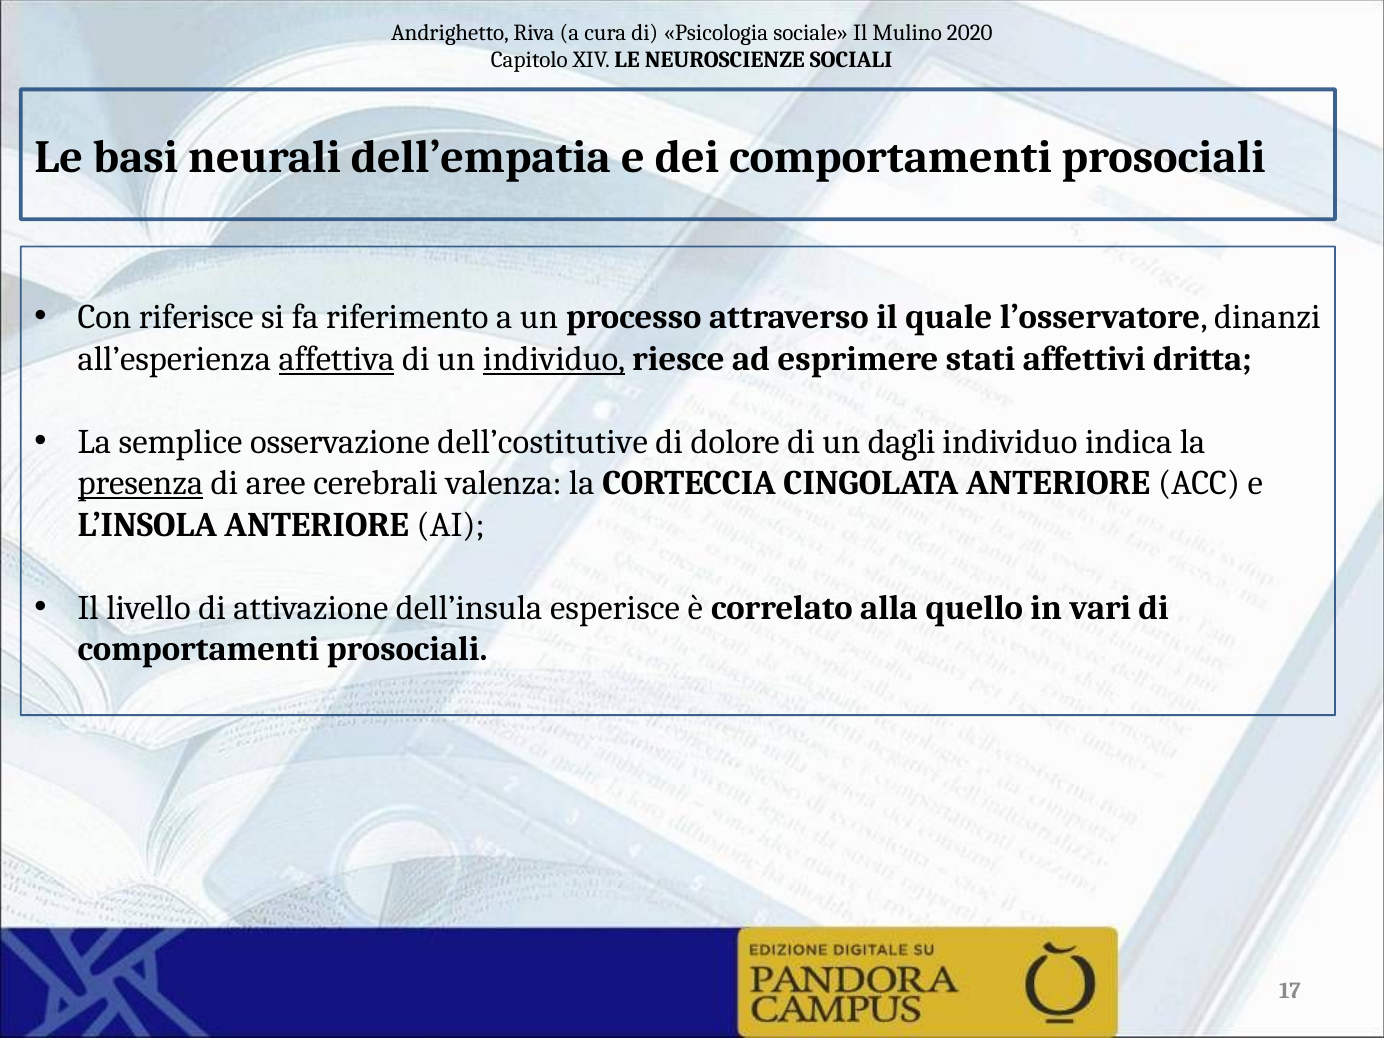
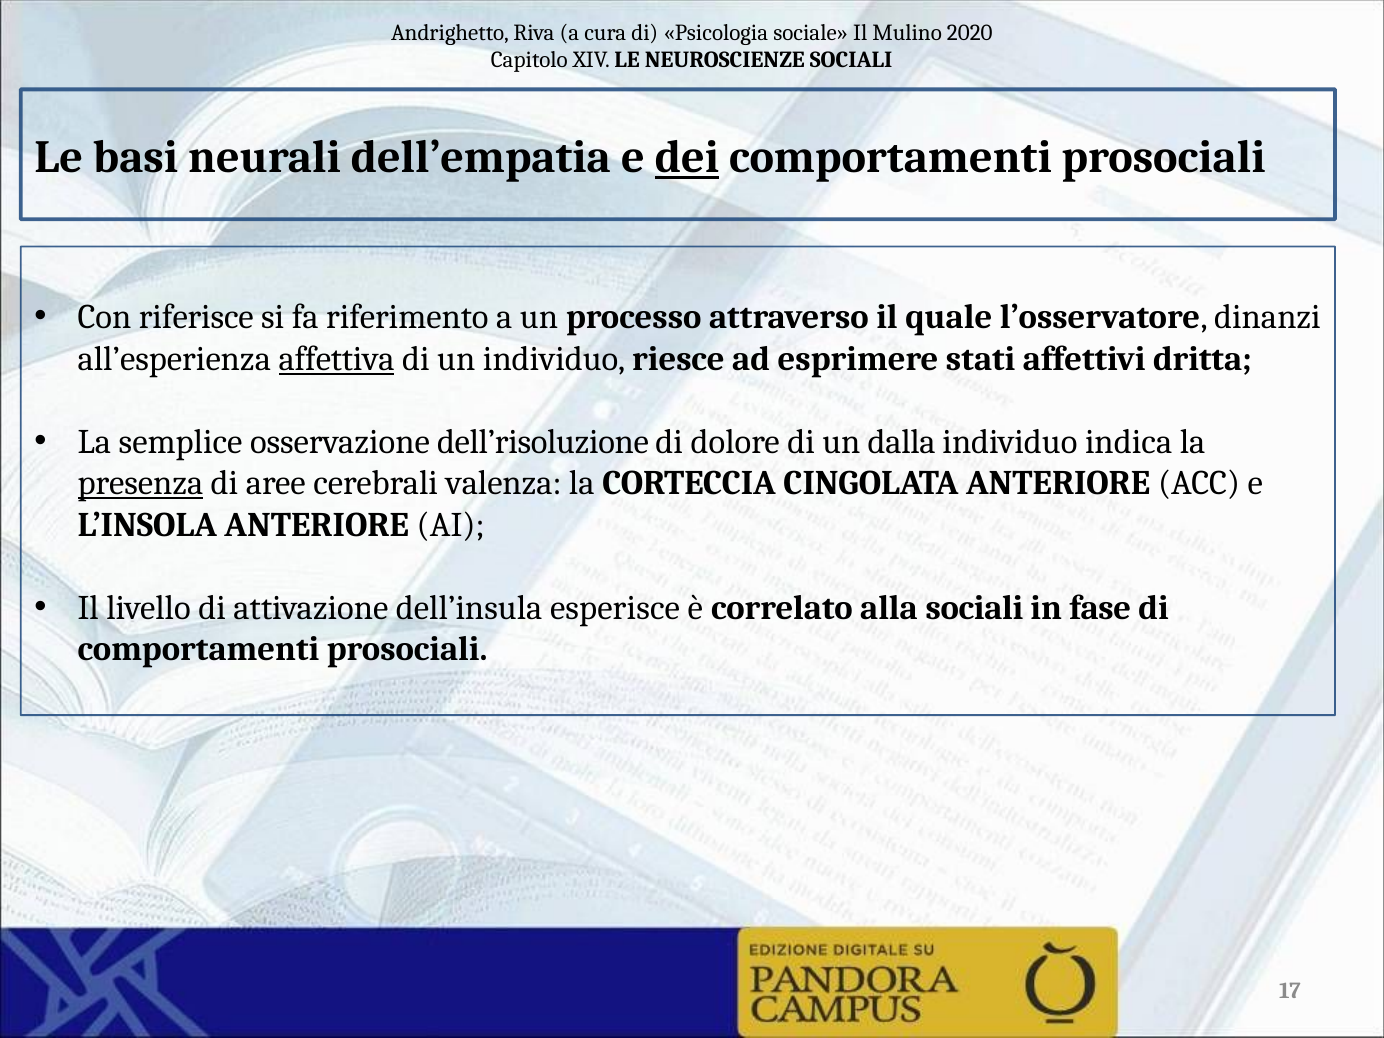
dei underline: none -> present (687, 158)
individuo underline: present -> none (554, 359)
dell’costitutive: dell’costitutive -> dell’risoluzione (543, 442)
dagli: dagli -> dalla (902, 442)
alla quello: quello -> sociali (974, 608)
vari: vari -> fase (1100, 608)
